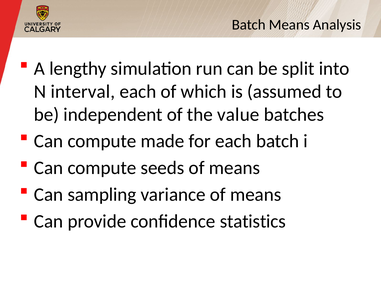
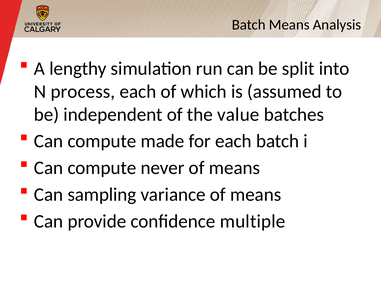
interval: interval -> process (83, 91)
seeds: seeds -> never (163, 168)
statistics: statistics -> multiple (253, 221)
